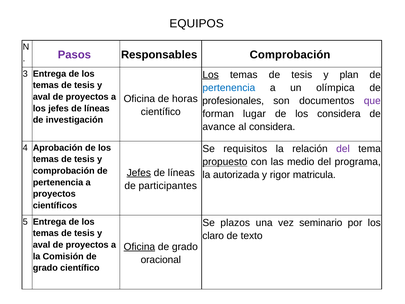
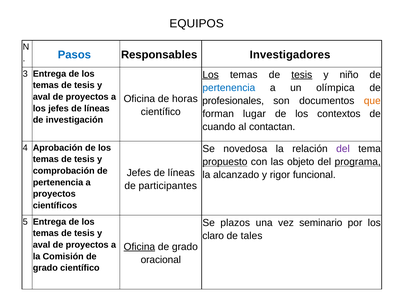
Pasos colour: purple -> blue (74, 55)
Responsables Comprobación: Comprobación -> Investigadores (290, 55)
tesis underline: none -> present (302, 75)
plan: plan -> niño (349, 75)
que colour: purple -> orange (372, 101)
los considera: considera -> contextos (339, 114)
avance: avance -> cuando (219, 127)
al considera: considera -> contactan (272, 127)
requisitos: requisitos -> novedosa (245, 149)
medio: medio -> objeto (301, 162)
programa underline: none -> present (358, 162)
Jefes underline: present -> none (139, 173)
autorizada: autorizada -> alcanzado (236, 175)
matricula: matricula -> funcional (314, 175)
texto: texto -> tales (252, 236)
